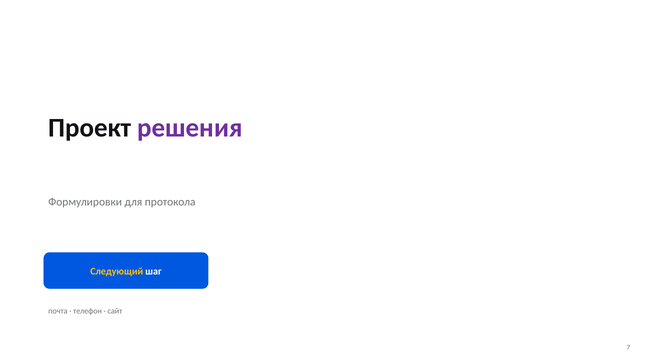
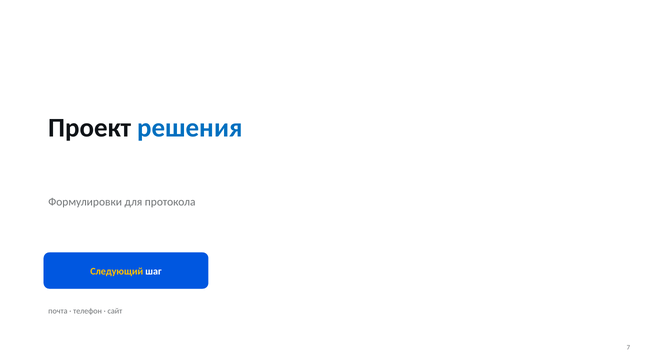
решения colour: purple -> blue (190, 128)
